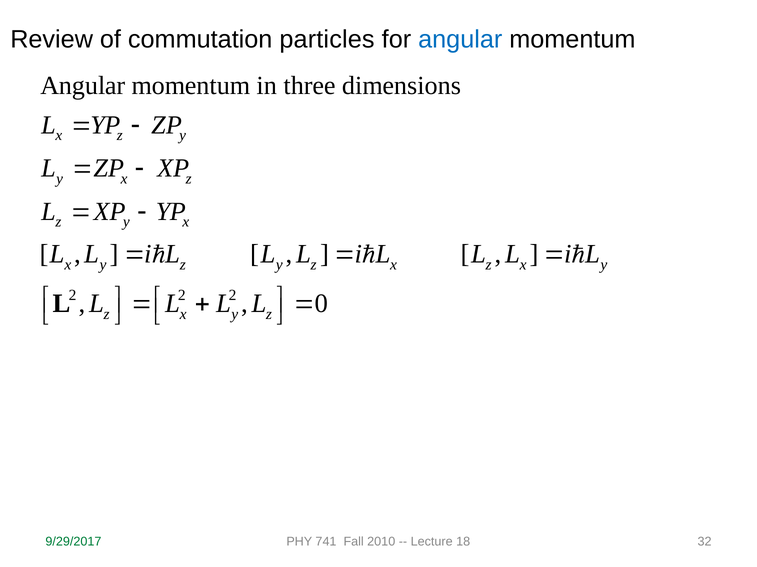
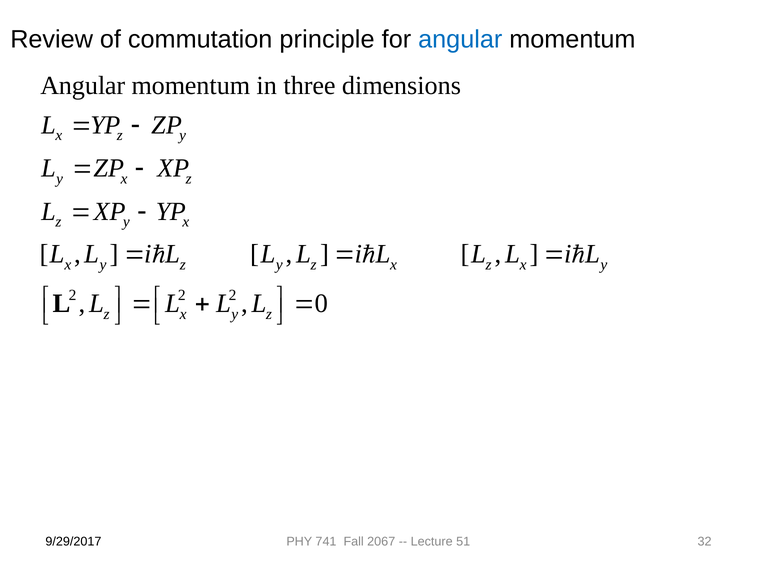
particles: particles -> principle (327, 40)
9/29/2017 colour: green -> black (73, 542)
2010: 2010 -> 2067 (381, 542)
18: 18 -> 51 (463, 542)
